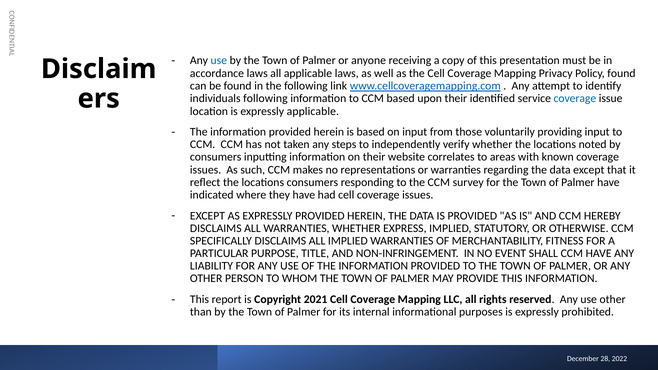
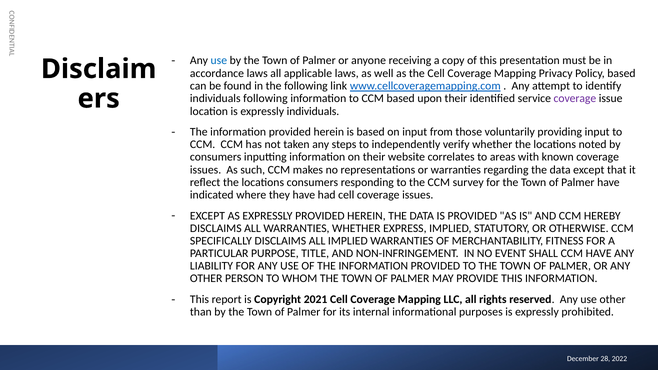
Policy found: found -> based (621, 73)
coverage colour: blue -> purple (575, 99)
expressly applicable: applicable -> individuals (313, 111)
